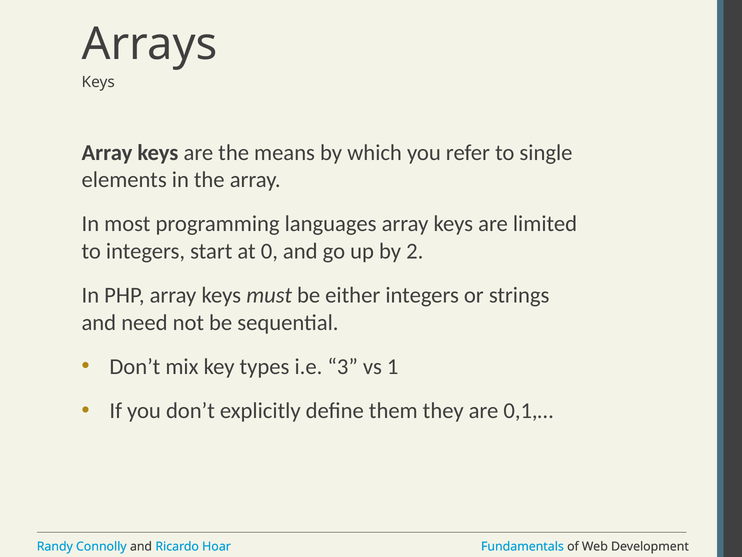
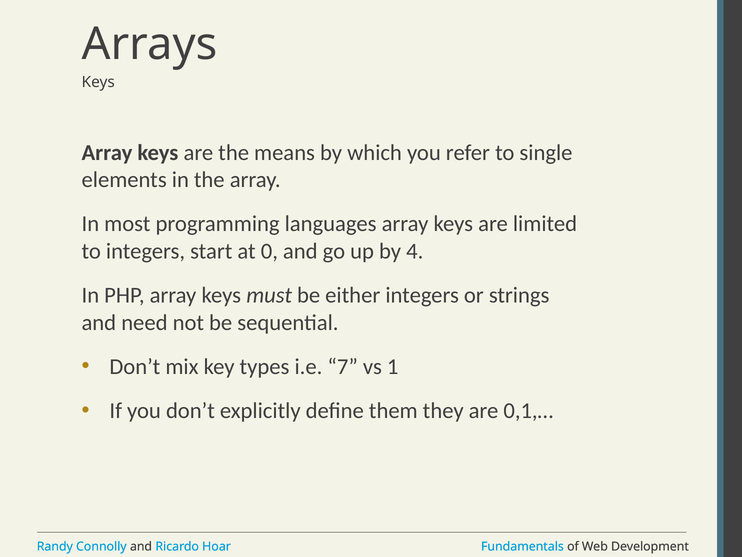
2: 2 -> 4 (415, 251)
3: 3 -> 7 (343, 366)
